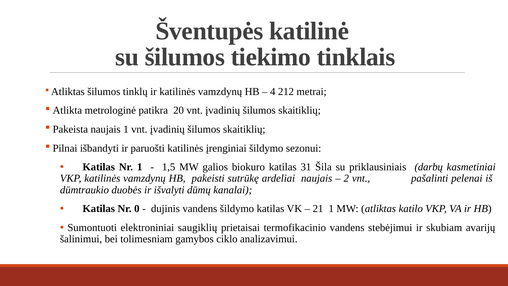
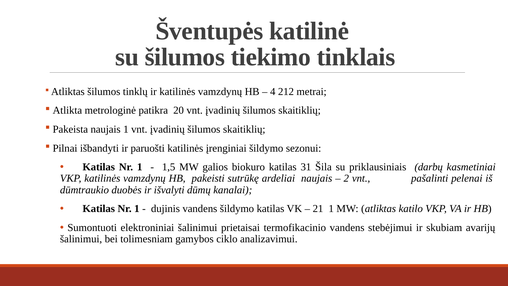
0: 0 -> 1 (137, 209)
elektroniniai saugiklių: saugiklių -> šalinimui (198, 227)
